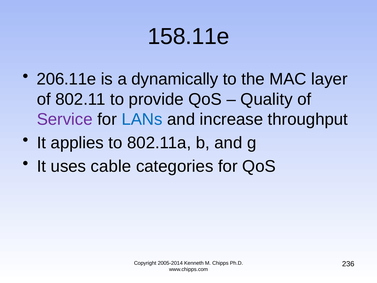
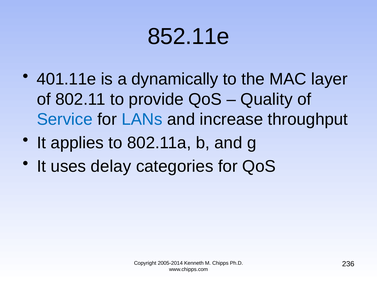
158.11e: 158.11e -> 852.11e (189, 36)
206.11e: 206.11e -> 401.11e (67, 79)
Service colour: purple -> blue (65, 119)
cable: cable -> delay (111, 166)
